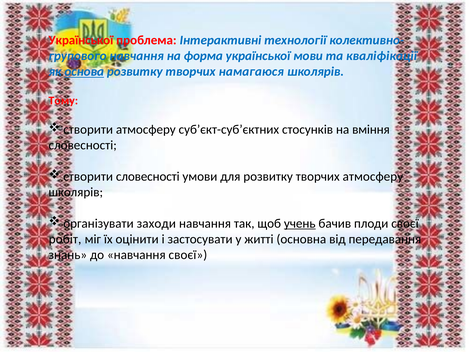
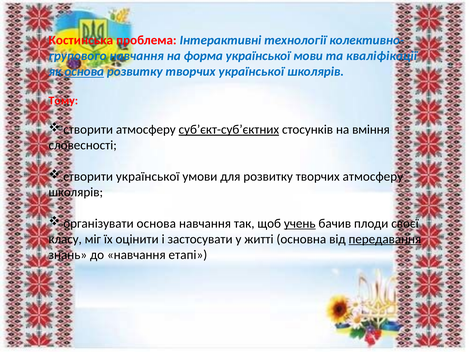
Української: Української -> Костинська (81, 40)
творчих намагаюся: намагаюся -> української (251, 72)
суб’єкт-суб’єктних underline: none -> present (229, 129)
створити словесності: словесності -> української (148, 176)
організувати заходи: заходи -> основа (156, 223)
робіт: робіт -> класу (65, 239)
передавання underline: none -> present (385, 239)
навчання своєї: своєї -> етапі (188, 255)
